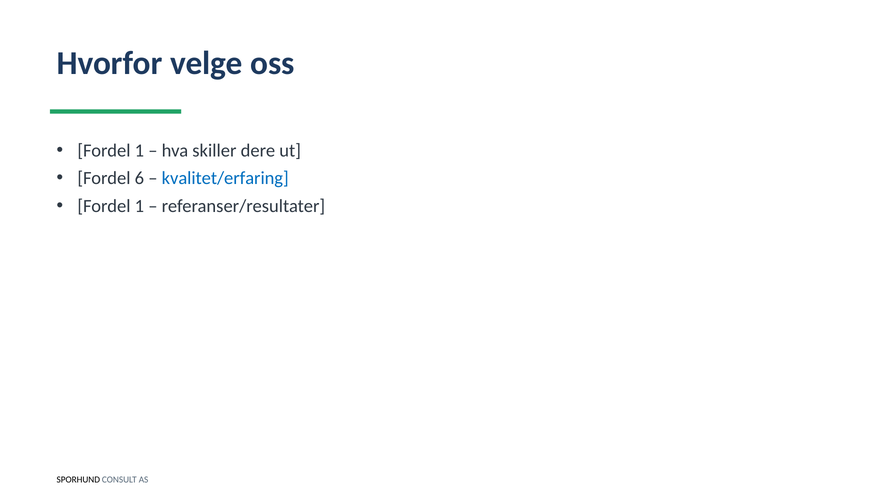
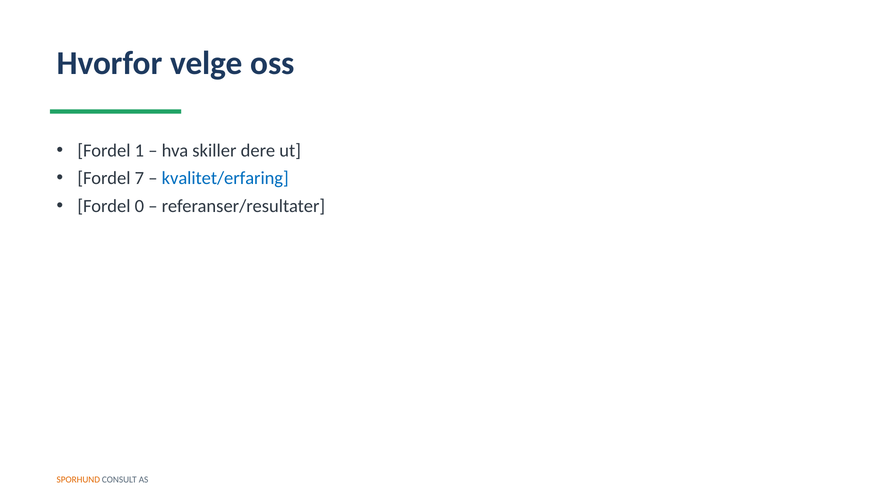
6: 6 -> 7 (139, 178)
1: 1 -> 0 (139, 206)
SPORHUND colour: black -> orange (78, 480)
